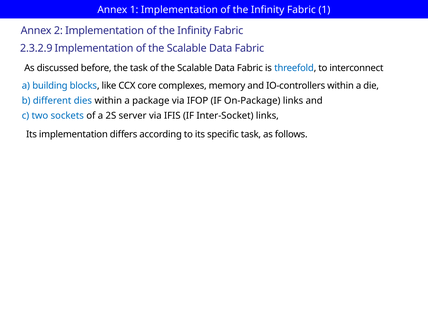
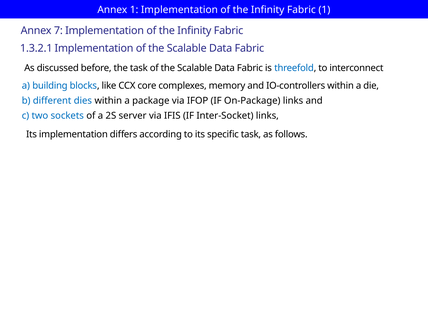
2: 2 -> 7 (58, 31)
2.3.2.9: 2.3.2.9 -> 1.3.2.1 (36, 48)
